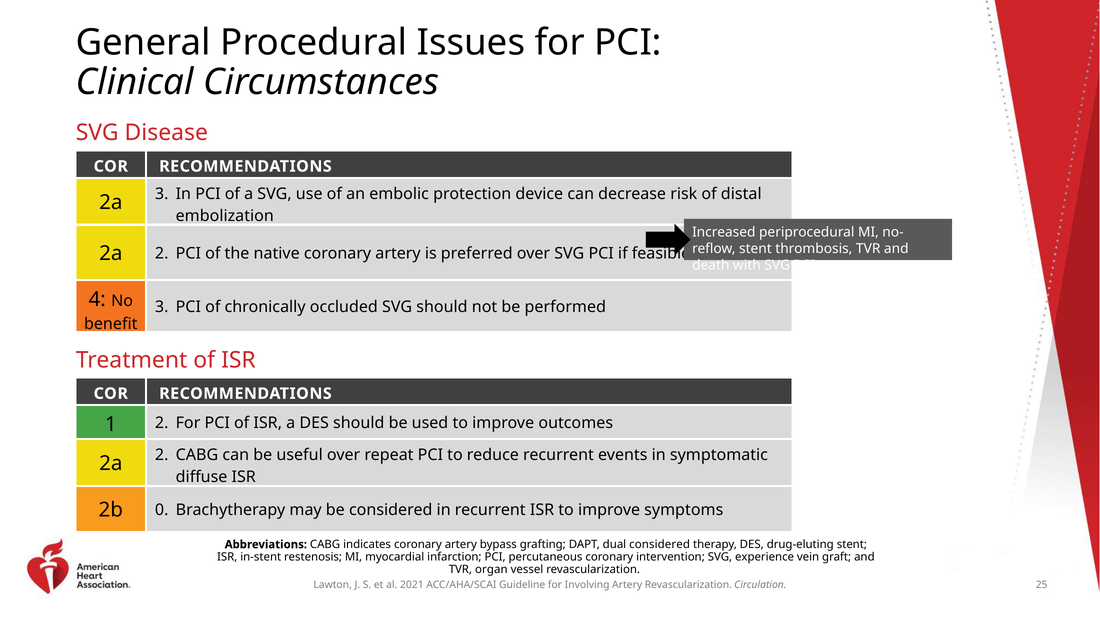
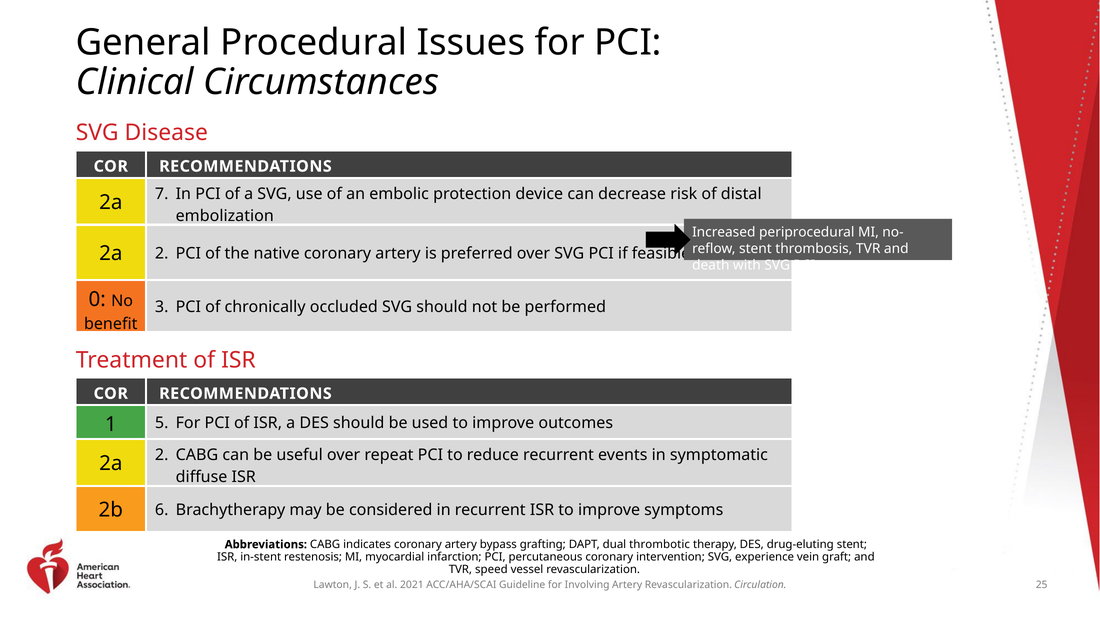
2a 3: 3 -> 7 (162, 194)
4: 4 -> 0 (97, 299)
1 2: 2 -> 5 (162, 423)
0: 0 -> 6 (162, 510)
dual considered: considered -> thrombotic (660, 544)
organ: organ -> speed (491, 569)
